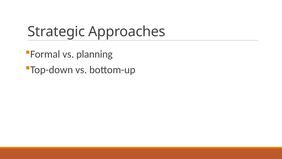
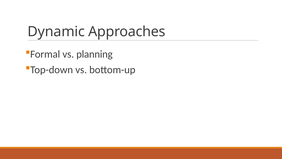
Strategic: Strategic -> Dynamic (56, 32)
